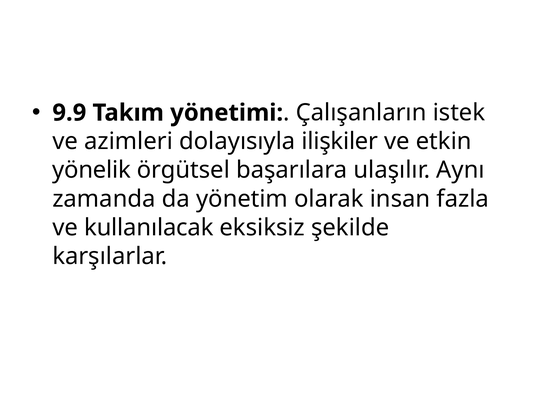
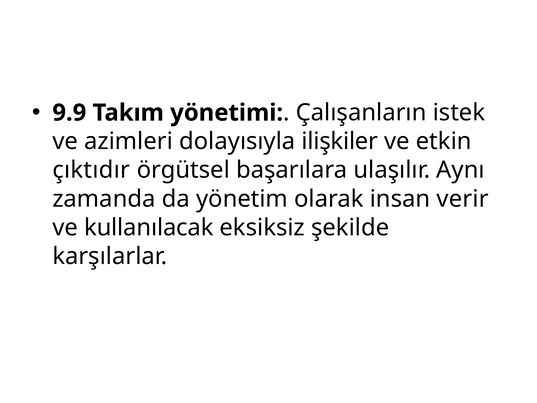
yönelik: yönelik -> çıktıdır (91, 170)
fazla: fazla -> verir (463, 199)
